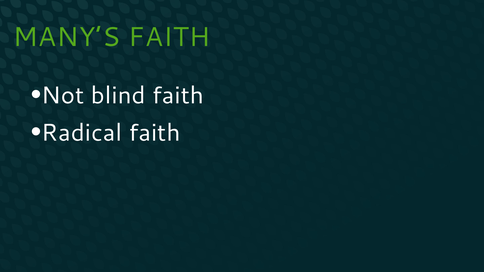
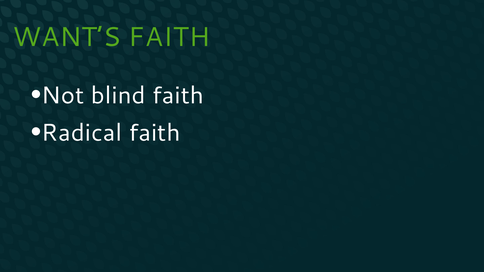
MANY’S: MANY’S -> WANT’S (67, 37)
